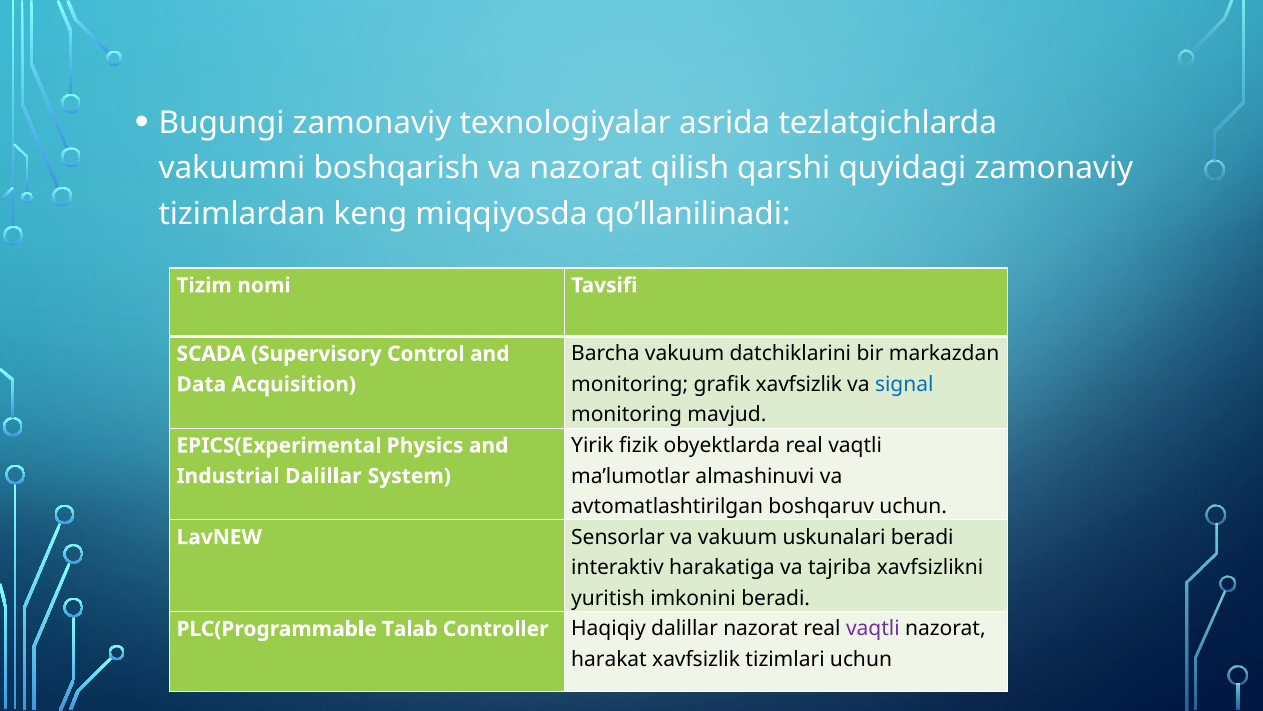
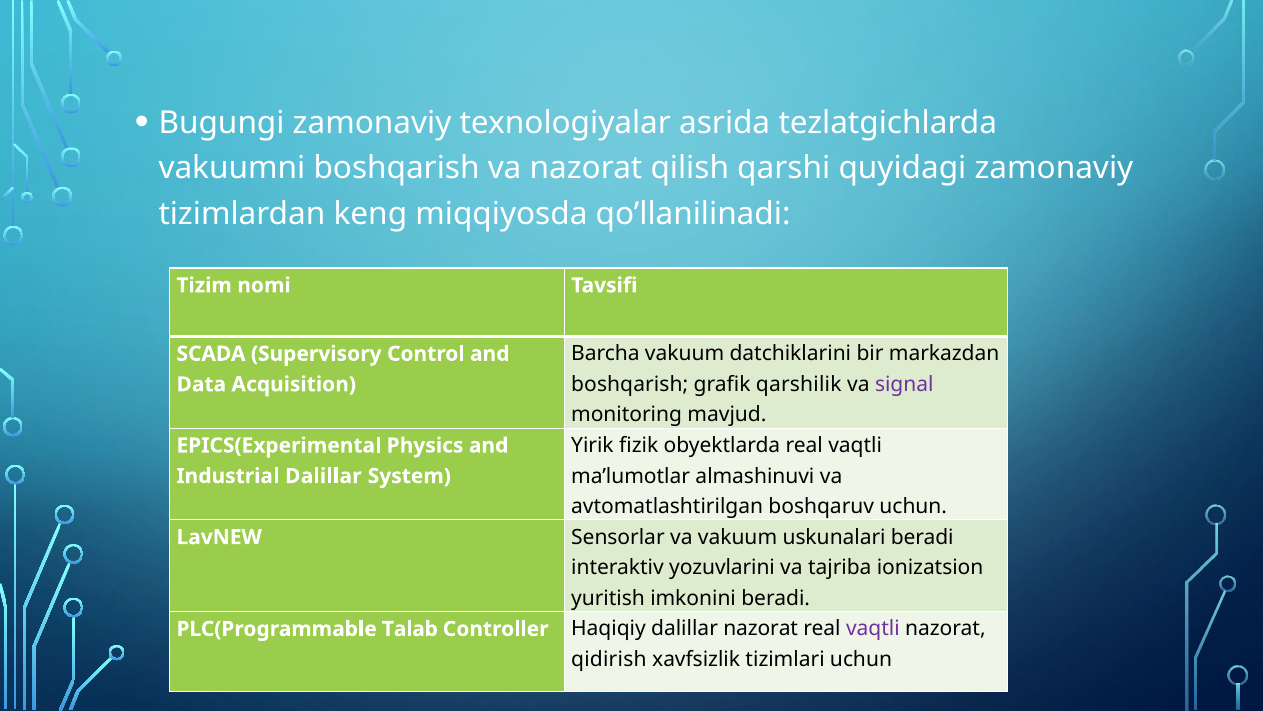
monitoring: monitoring -> boshqarish (630, 384)
grafik xavfsizlik: xavfsizlik -> qarshilik (799, 384)
signal colour: blue -> purple (904, 384)
harakatiga: harakatiga -> yozuvlarini (722, 567)
xavfsizlikni: xavfsizlikni -> ionizatsion (930, 567)
harakat: harakat -> qidirish (609, 659)
